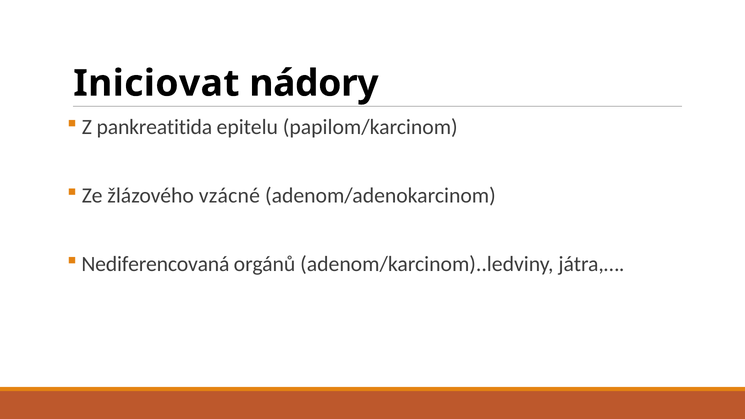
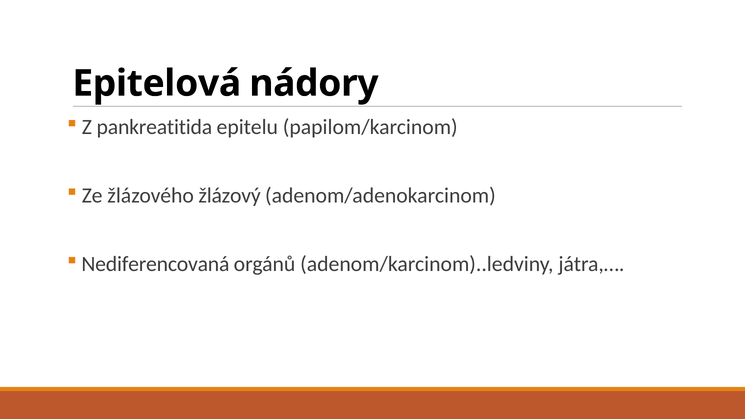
Iniciovat: Iniciovat -> Epitelová (157, 83)
vzácné: vzácné -> žlázový (230, 196)
